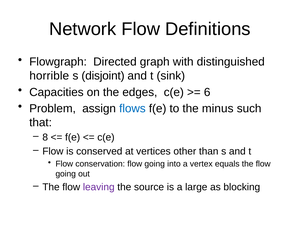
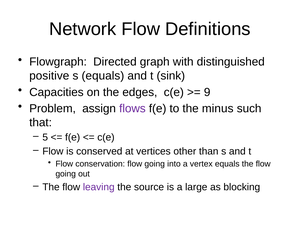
horrible: horrible -> positive (49, 76)
s disjoint: disjoint -> equals (103, 76)
6: 6 -> 9 (207, 92)
flows colour: blue -> purple (132, 109)
8: 8 -> 5 (45, 137)
